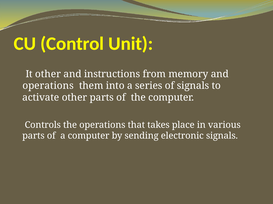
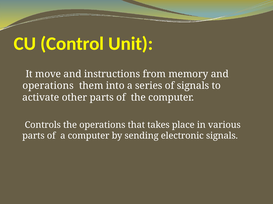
It other: other -> move (48, 74)
